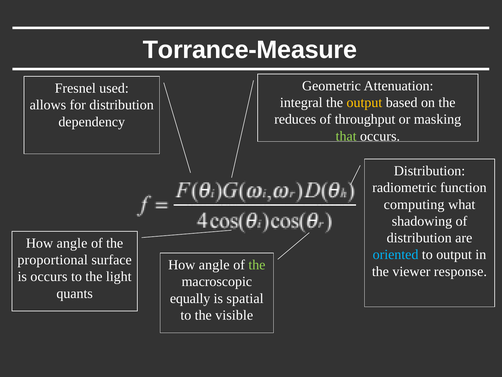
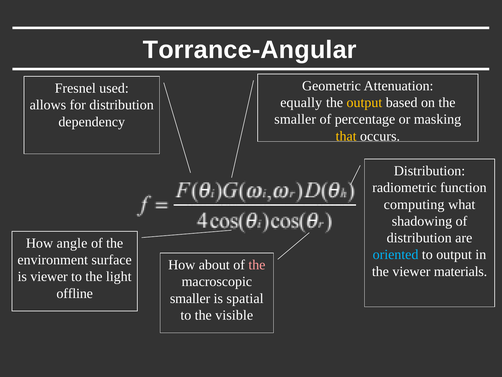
Torrance-Measure: Torrance-Measure -> Torrance-Angular (250, 50)
integral: integral -> equally (301, 102)
reduces: reduces -> smaller (295, 119)
throughput: throughput -> percentage (365, 119)
that colour: light green -> yellow (346, 136)
proportional: proportional -> environment (53, 260)
angle: angle -> about (214, 265)
the colour: light green -> pink (257, 265)
response: response -> materials (461, 271)
is occurs: occurs -> viewer (49, 276)
quants: quants -> offline (75, 293)
equally: equally -> smaller (190, 298)
